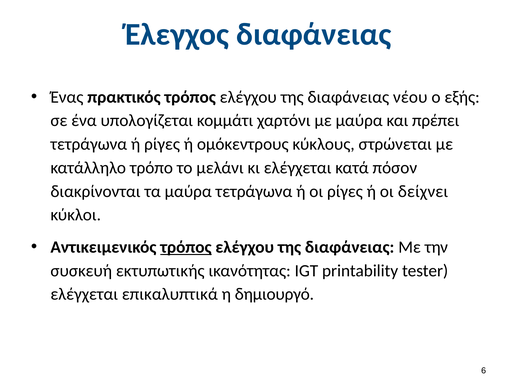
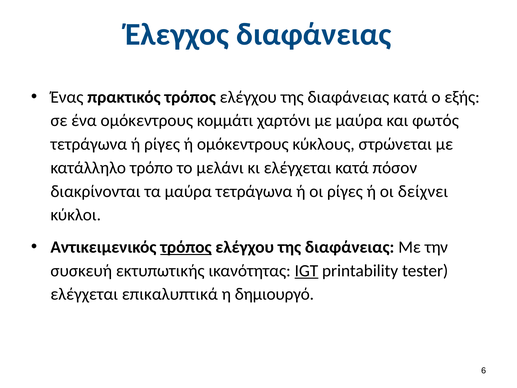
διαφάνειας νέου: νέου -> κατά (410, 97)
ένα υπολογίζεται: υπολογίζεται -> ομόκεντρους (147, 120)
πρέπει: πρέπει -> φωτός (436, 120)
IGT underline: none -> present (306, 271)
